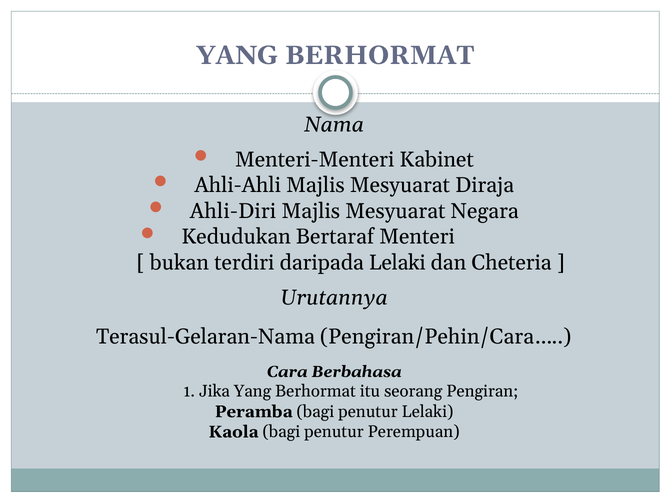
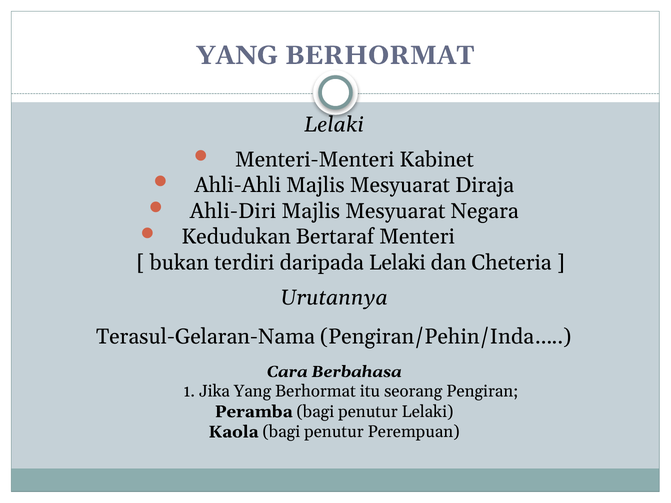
Nama: Nama -> Lelaki (334, 125)
Pengiran/Pehin/Cara…: Pengiran/Pehin/Cara… -> Pengiran/Pehin/Inda… (446, 337)
